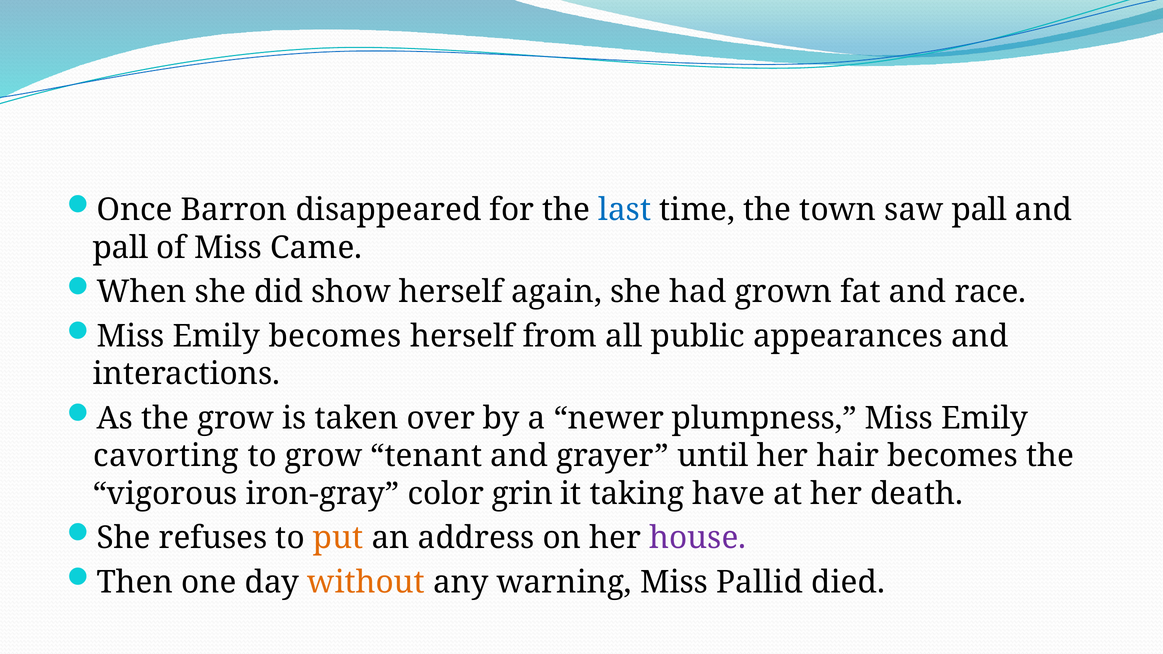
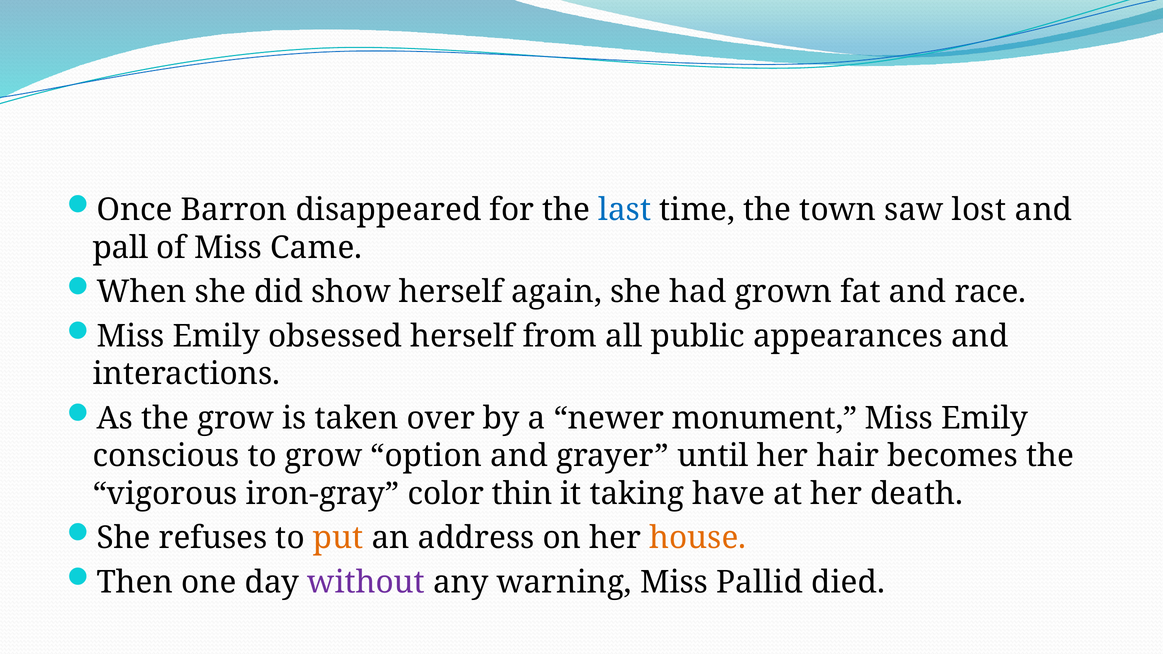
saw pall: pall -> lost (979, 210)
Emily becomes: becomes -> obsessed (335, 336)
plumpness: plumpness -> monument (765, 418)
cavorting: cavorting -> conscious (166, 456)
tenant: tenant -> option (426, 456)
grin: grin -> thin (522, 494)
house colour: purple -> orange (698, 538)
without colour: orange -> purple (366, 582)
